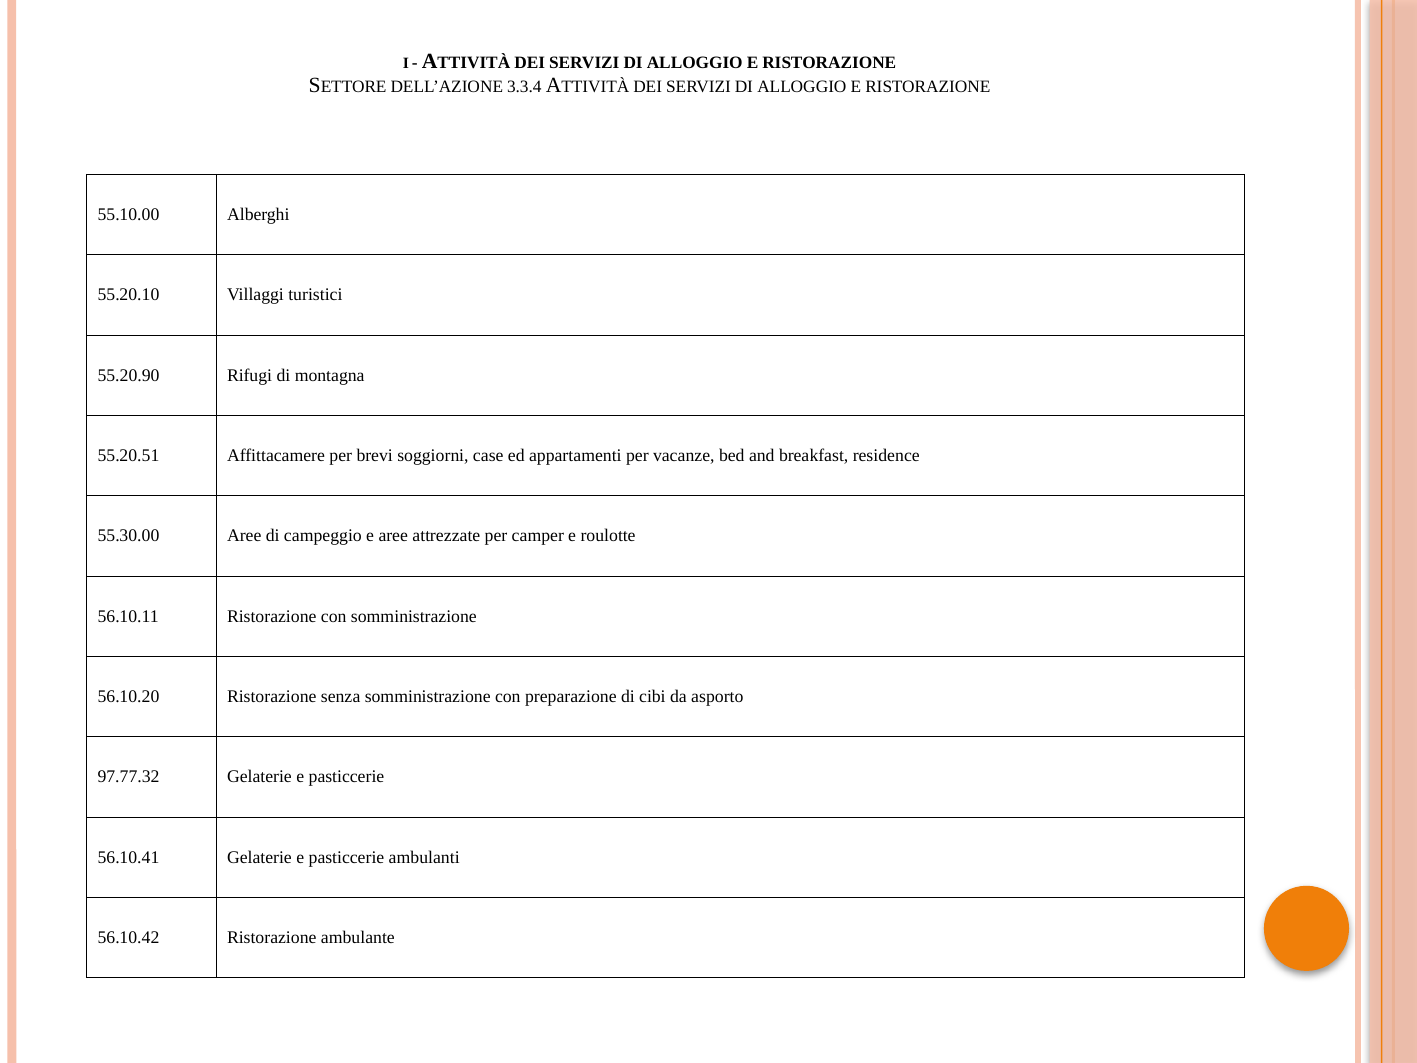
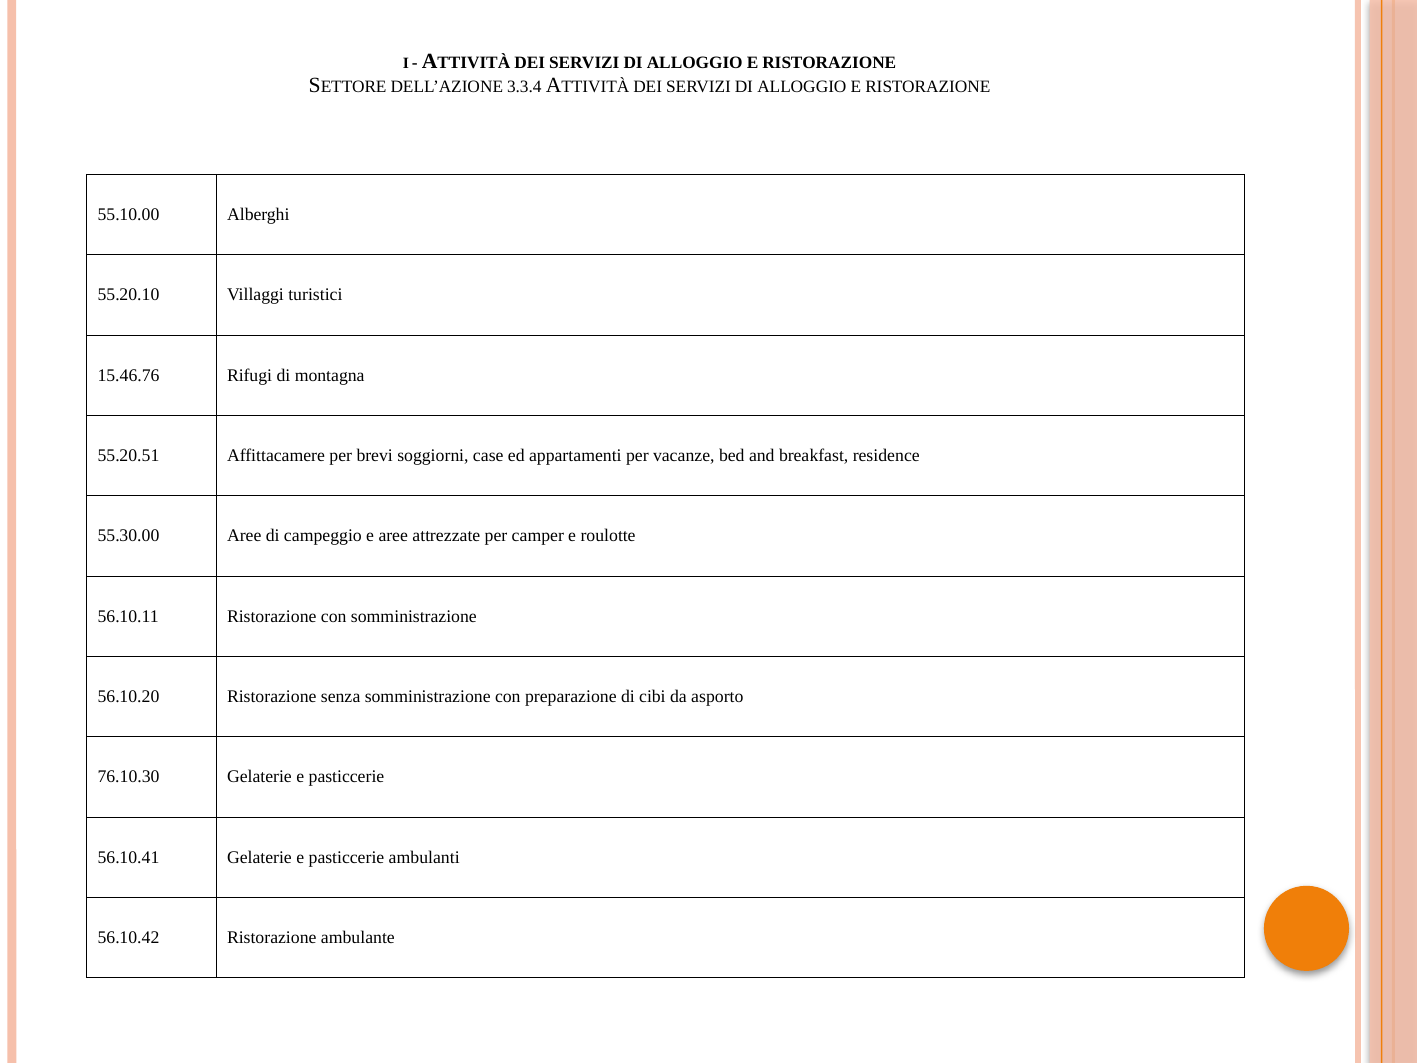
55.20.90: 55.20.90 -> 15.46.76 (129, 375)
97.77.32: 97.77.32 -> 76.10.30 (129, 777)
